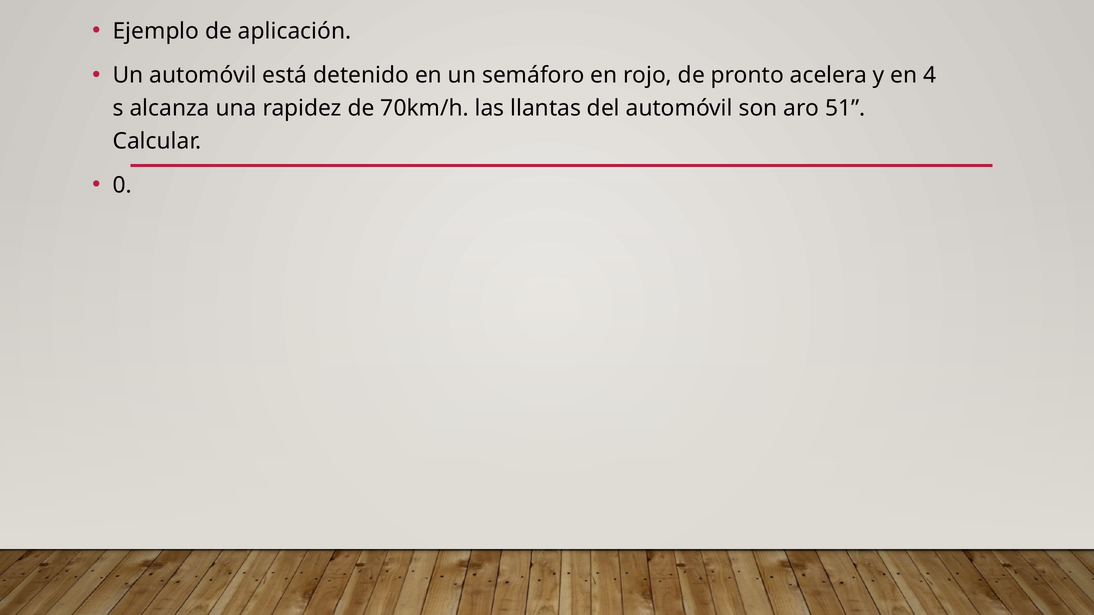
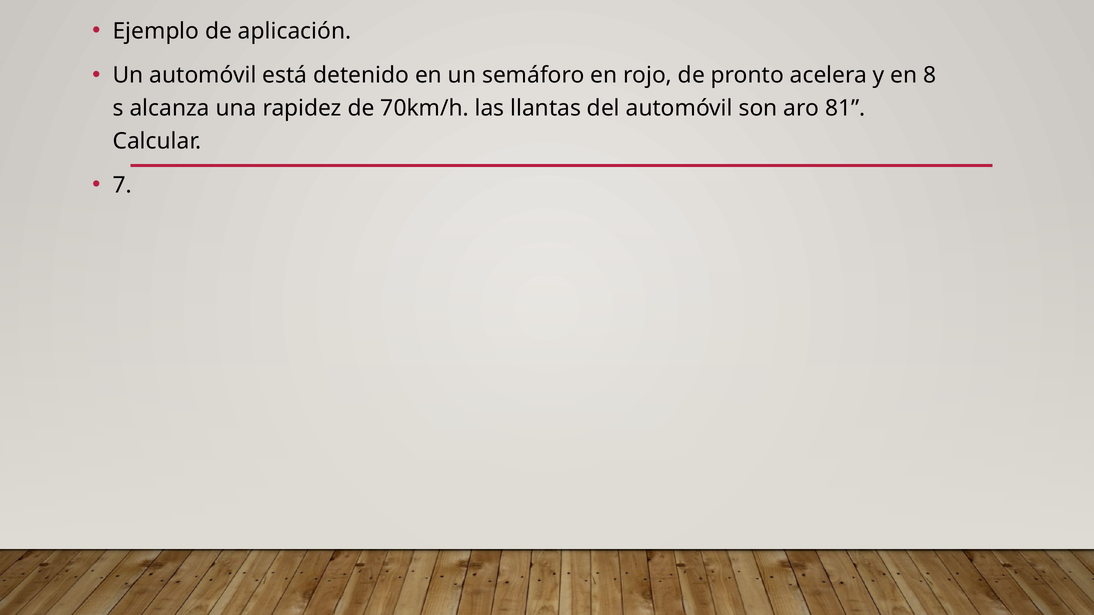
4: 4 -> 8 (930, 75)
51: 51 -> 81 (845, 108)
0: 0 -> 7 (122, 185)
